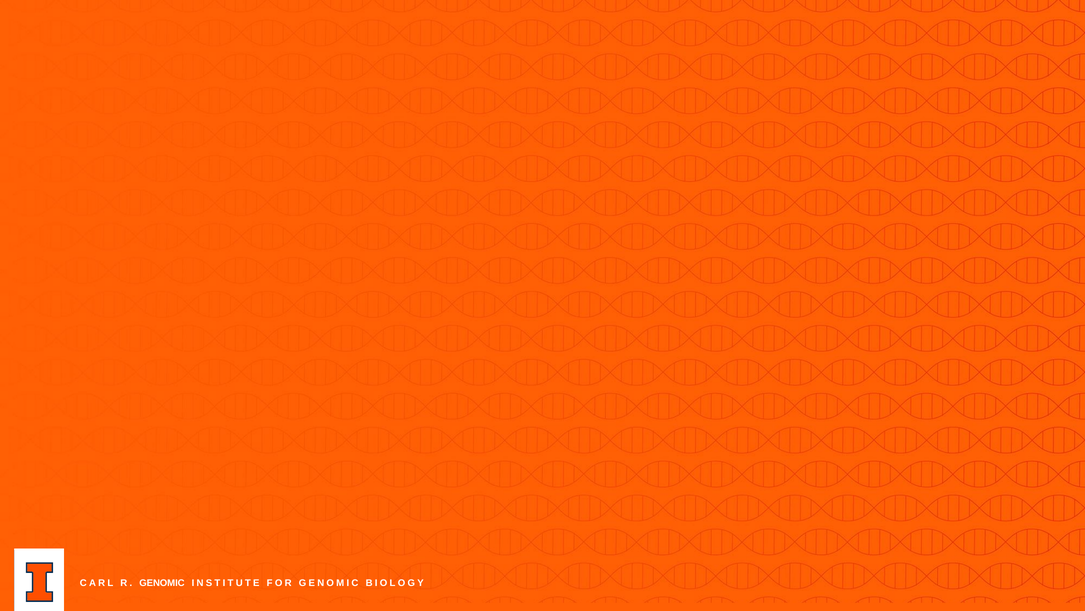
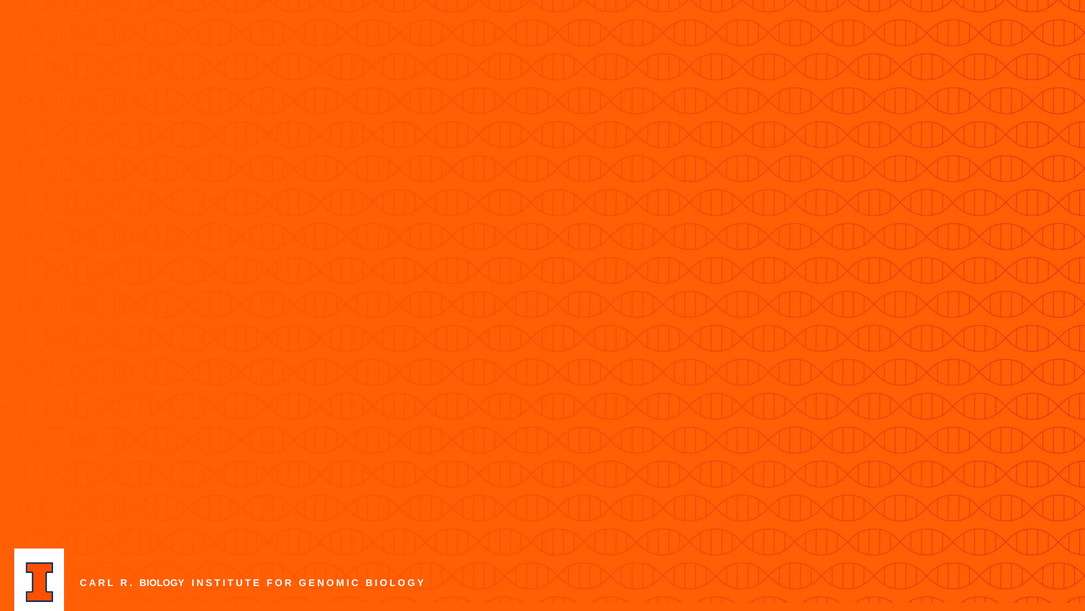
R GENOMIC: GENOMIC -> BIOLOGY (162, 583)
